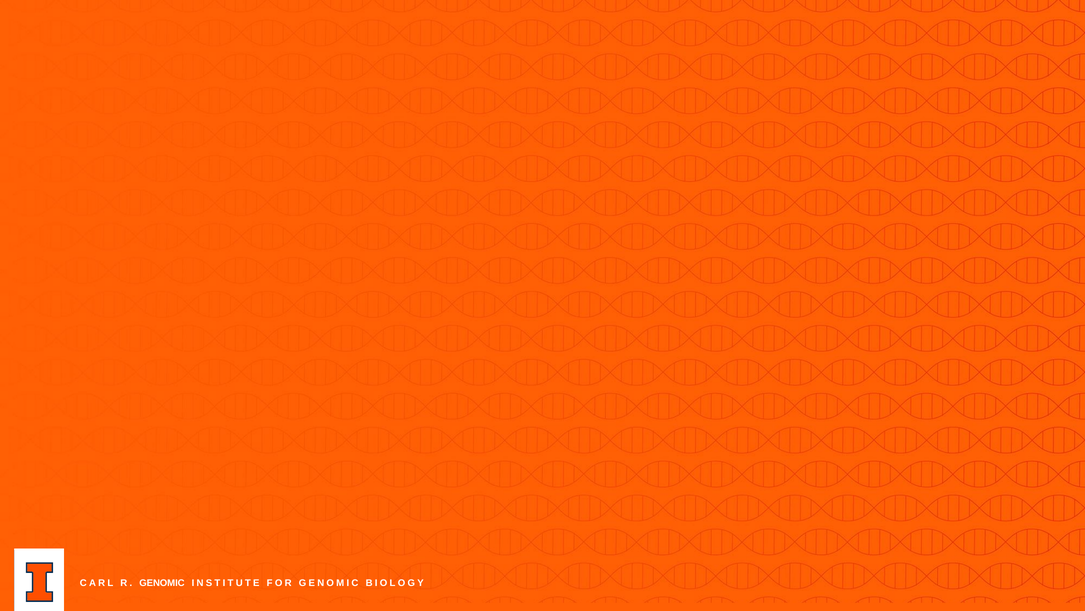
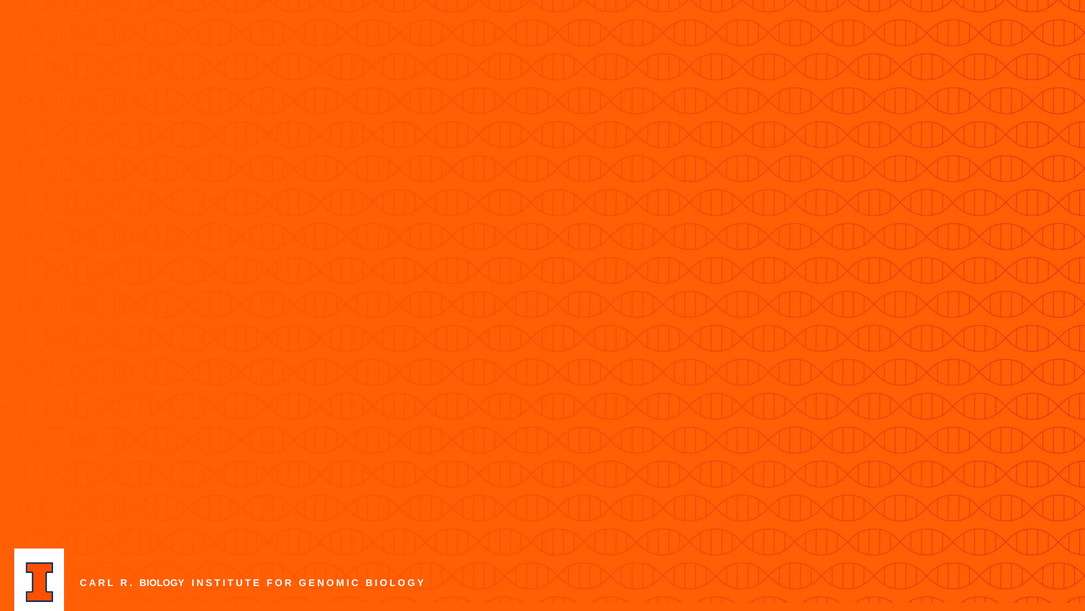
R GENOMIC: GENOMIC -> BIOLOGY (162, 583)
